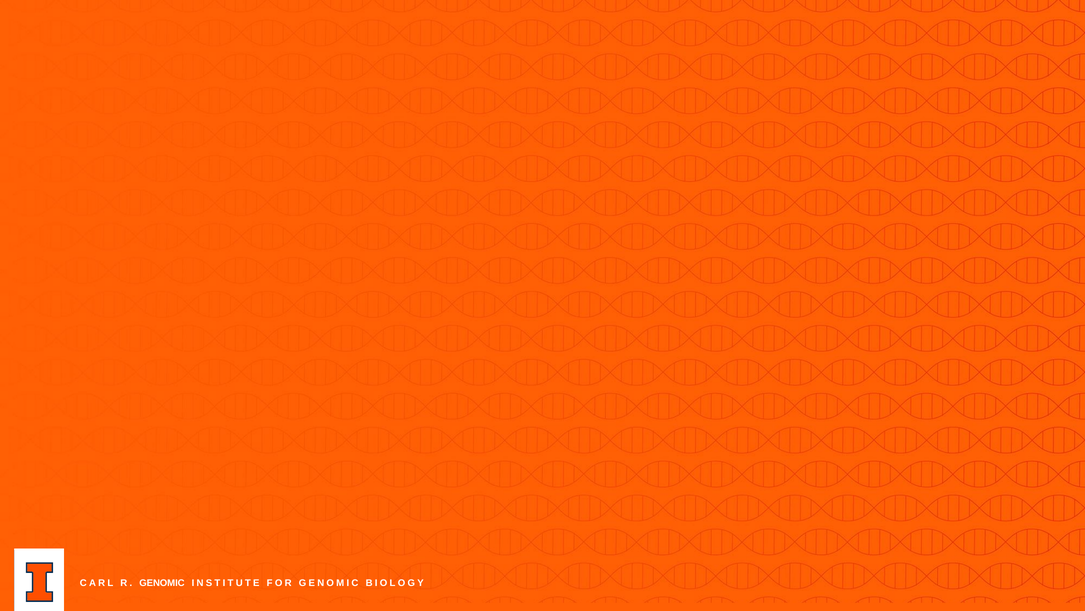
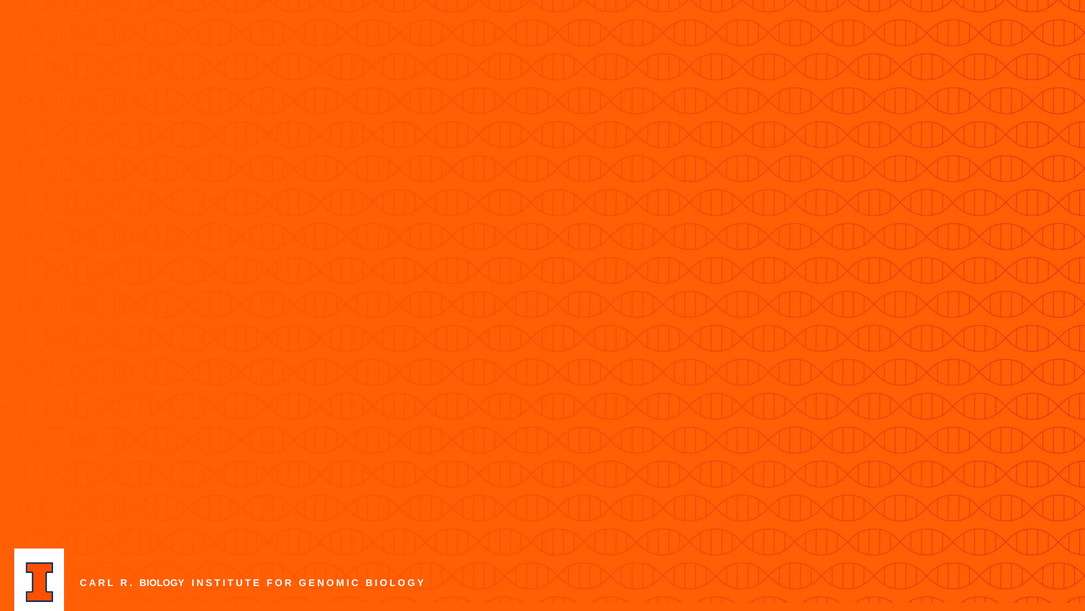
R GENOMIC: GENOMIC -> BIOLOGY (162, 583)
